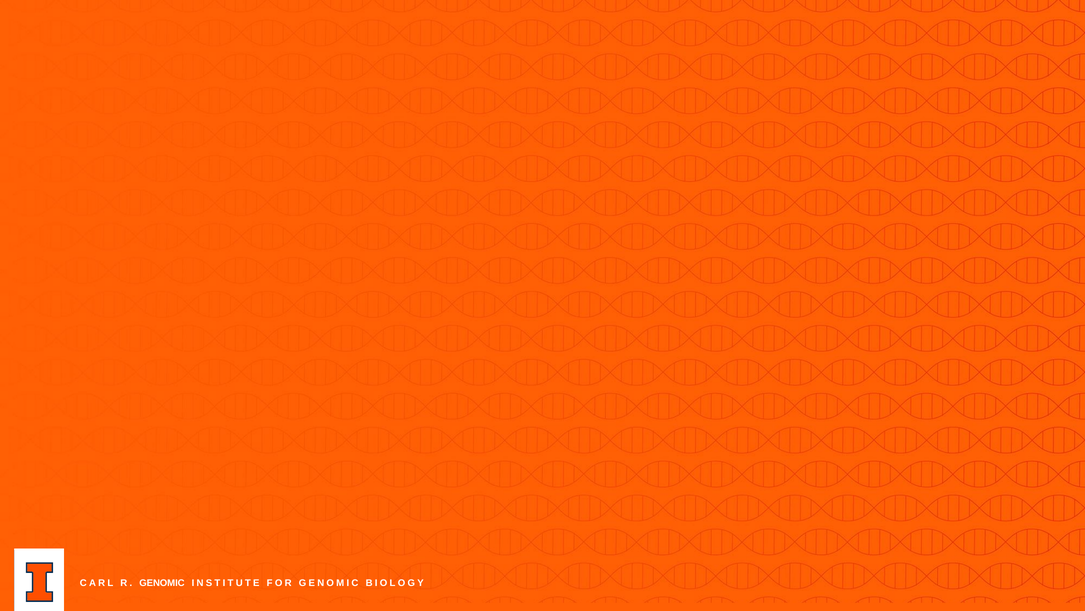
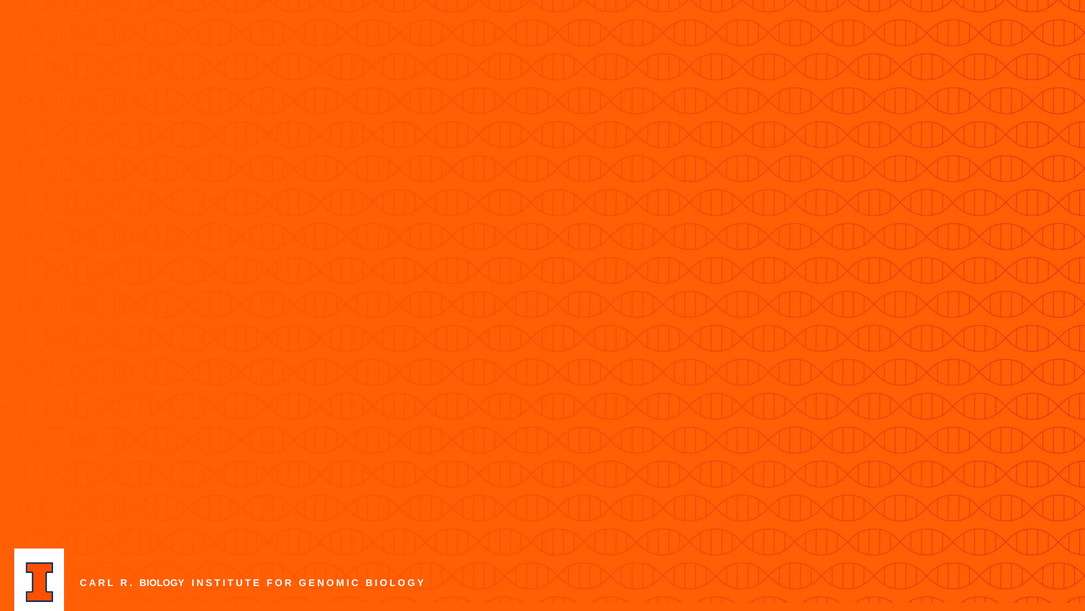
R GENOMIC: GENOMIC -> BIOLOGY (162, 583)
